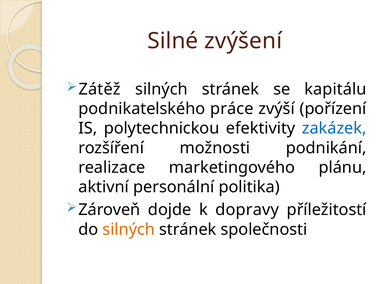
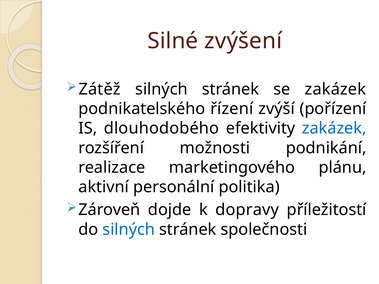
se kapitálu: kapitálu -> zakázek (335, 89)
práce: práce -> řízení (232, 109)
polytechnickou: polytechnickou -> dlouhodobého (161, 128)
silných colour: orange -> blue (129, 230)
